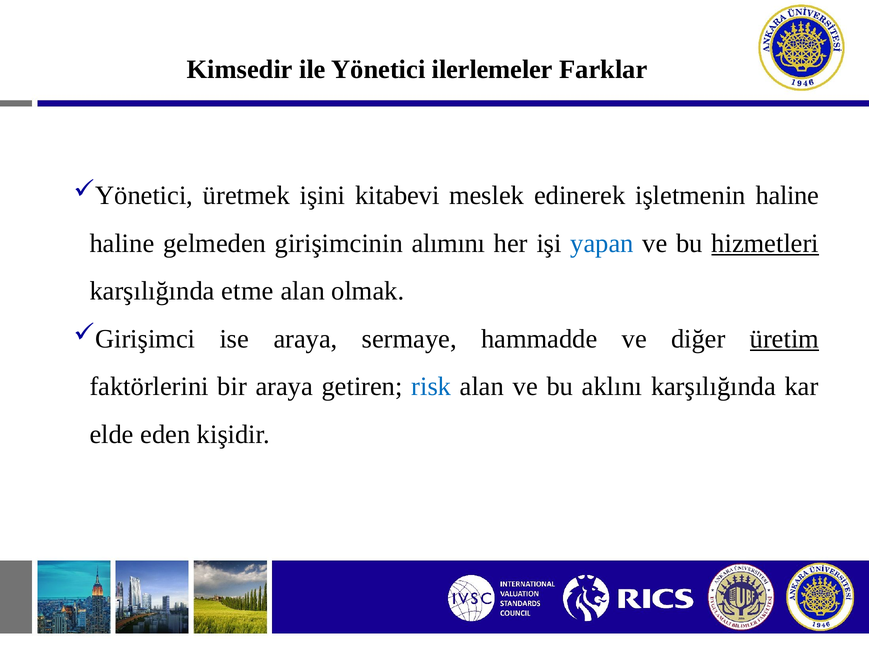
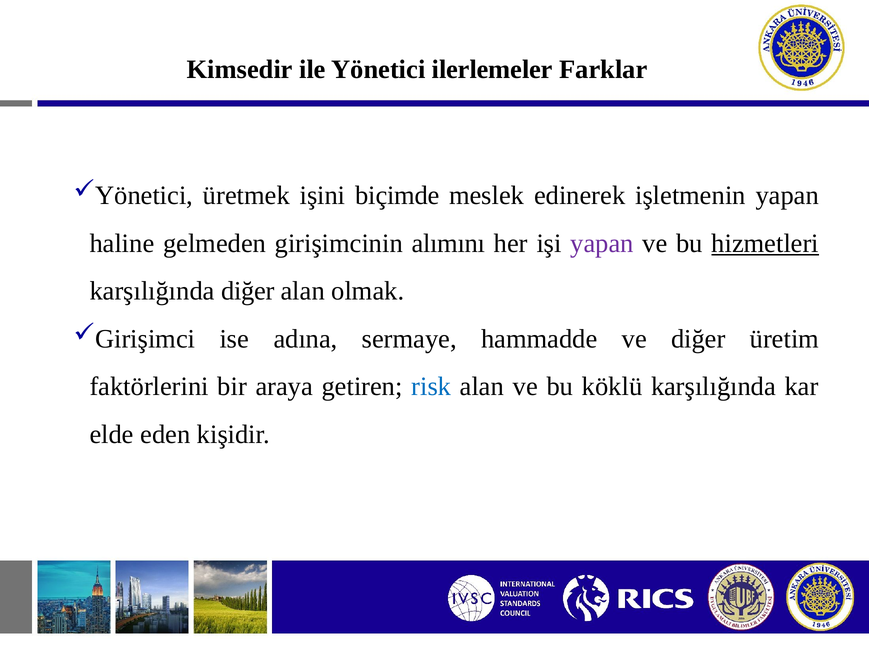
kitabevi: kitabevi -> biçimde (397, 195)
işletmenin haline: haline -> yapan (787, 195)
yapan colour: blue -> purple (602, 243)
karşılığında etme: etme -> diğer (248, 291)
ise araya: araya -> adına (306, 339)
üretim underline: present -> none (784, 339)
aklını: aklını -> köklü (612, 386)
